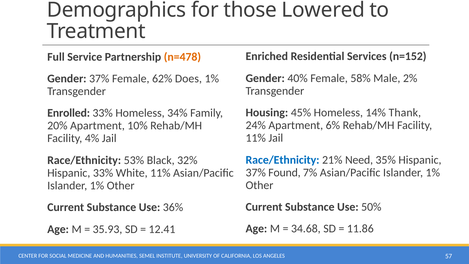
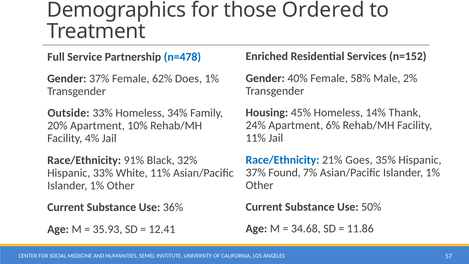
Lowered: Lowered -> Ordered (323, 10)
n=478 colour: orange -> blue (182, 57)
Enrolled: Enrolled -> Outside (69, 113)
Need: Need -> Goes (359, 160)
53%: 53% -> 91% (134, 160)
